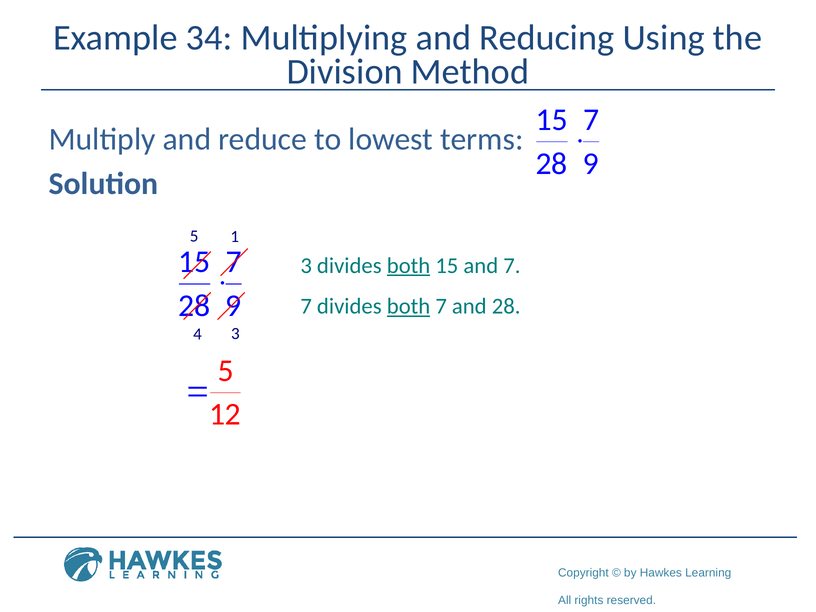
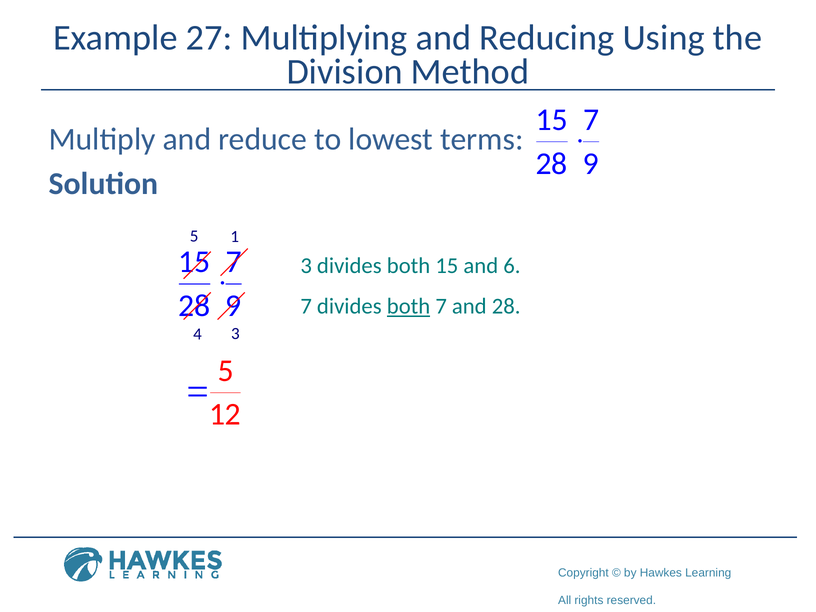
34: 34 -> 27 (209, 38)
both underline: present -> none (409, 266)
and 7: 7 -> 6 (512, 266)
